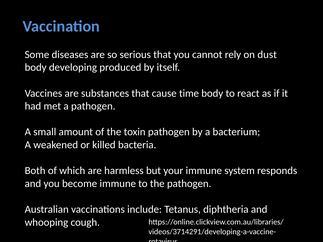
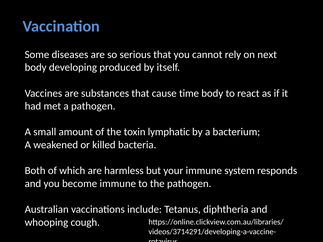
dust: dust -> next (267, 55)
toxin pathogen: pathogen -> lymphatic (169, 132)
